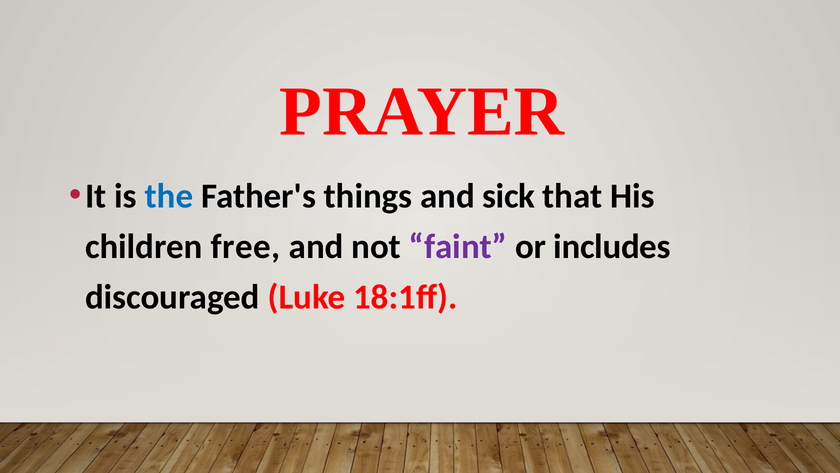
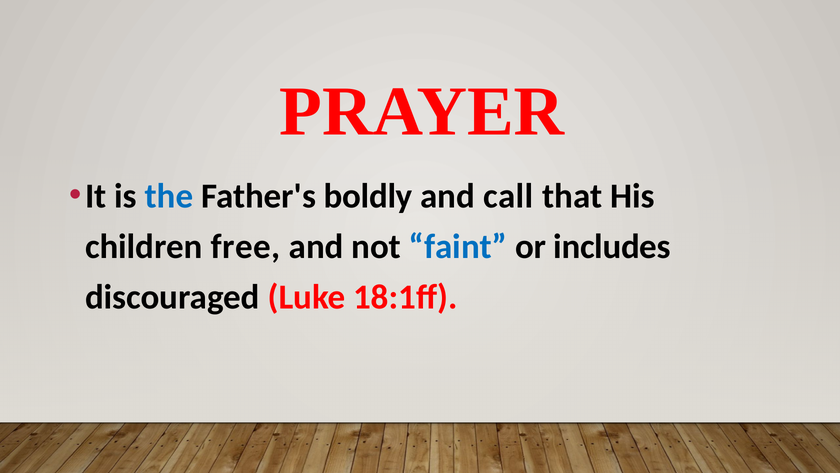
things: things -> boldly (368, 196)
sick: sick -> call (508, 196)
faint colour: purple -> blue (458, 246)
